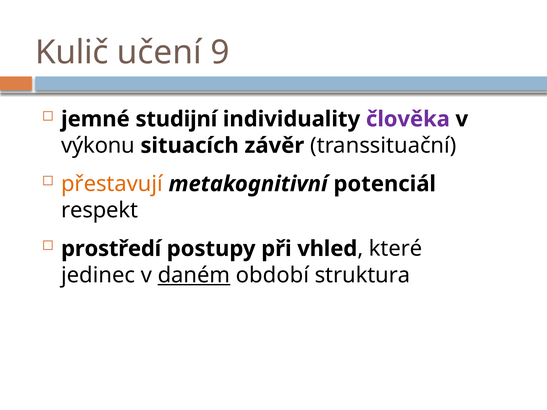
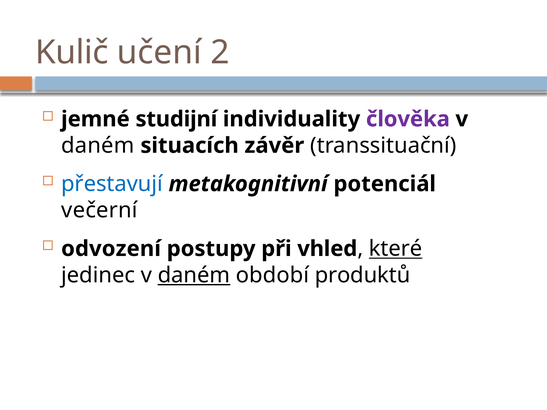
9: 9 -> 2 (220, 53)
výkonu: výkonu -> daném (98, 146)
přestavují colour: orange -> blue (112, 184)
respekt: respekt -> večerní (99, 210)
prostředí: prostředí -> odvození (111, 249)
které underline: none -> present (396, 249)
struktura: struktura -> produktů (363, 275)
